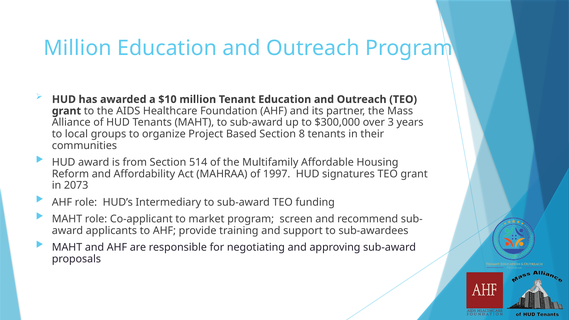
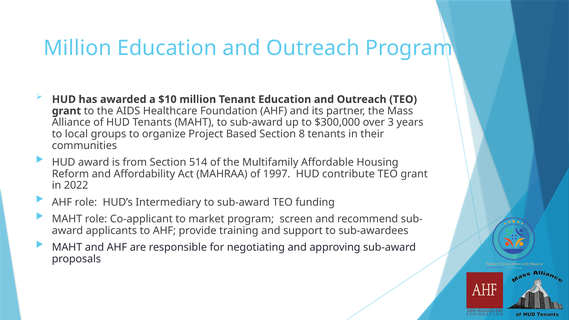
signatures: signatures -> contribute (348, 174)
2073: 2073 -> 2022 (76, 185)
